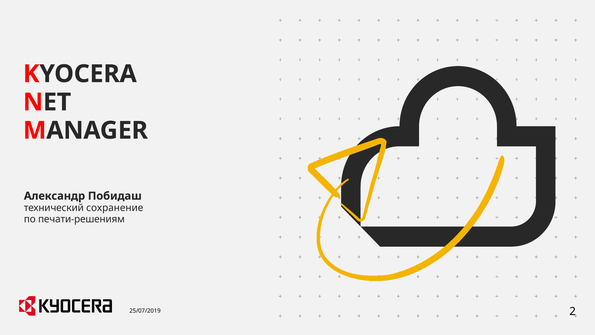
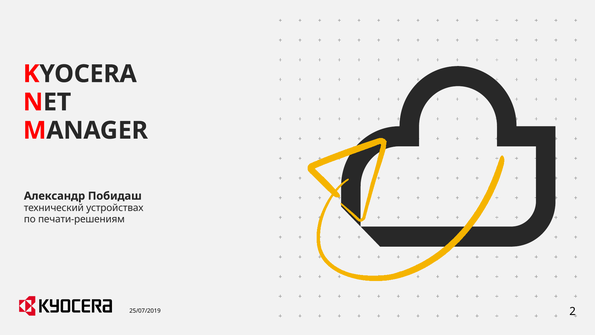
сохранение: сохранение -> устройствах (115, 208)
